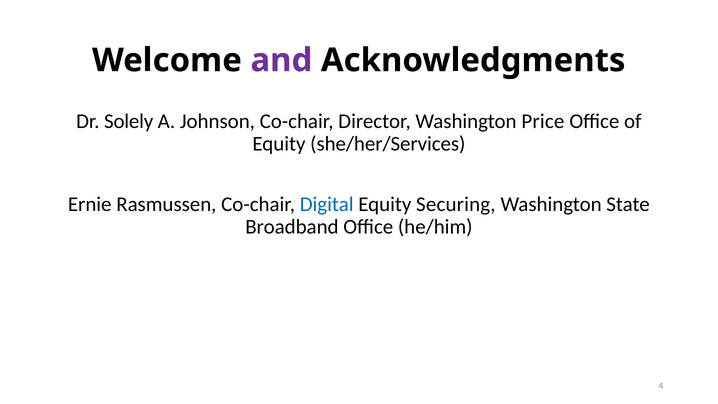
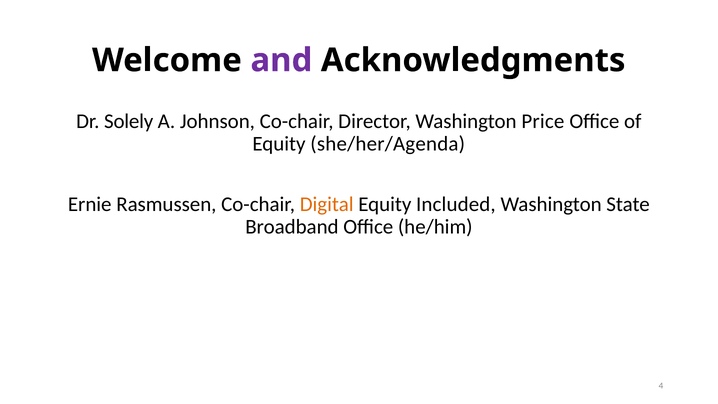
she/her/Services: she/her/Services -> she/her/Agenda (388, 144)
Digital colour: blue -> orange (327, 204)
Securing: Securing -> Included (456, 204)
